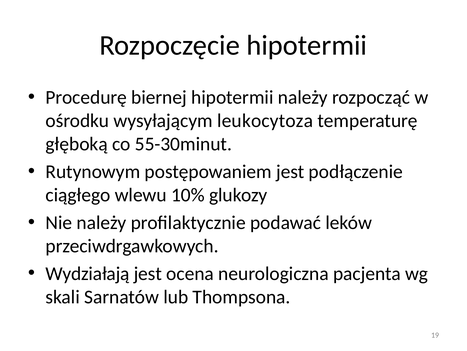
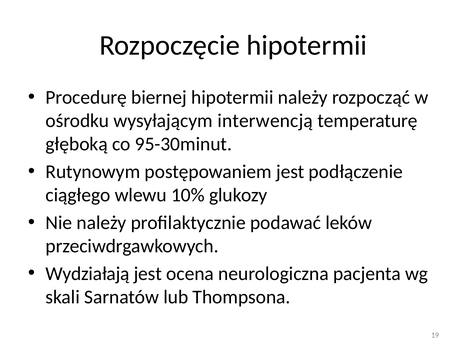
leukocytoza: leukocytoza -> interwencją (265, 120)
55-30minut: 55-30minut -> 95-30minut (183, 144)
